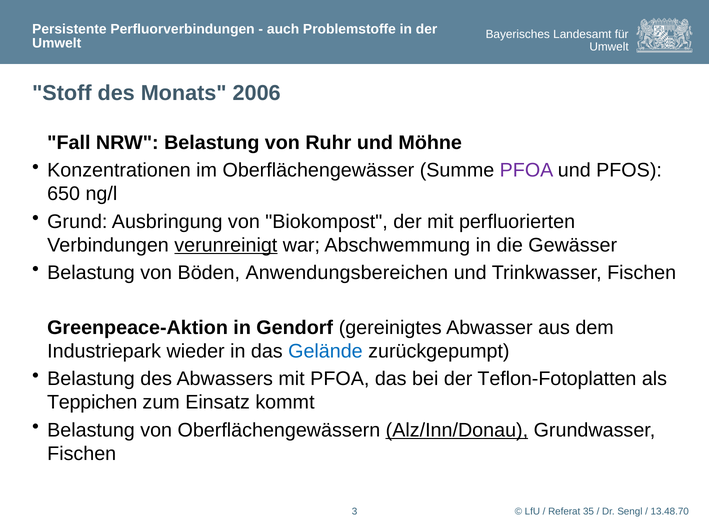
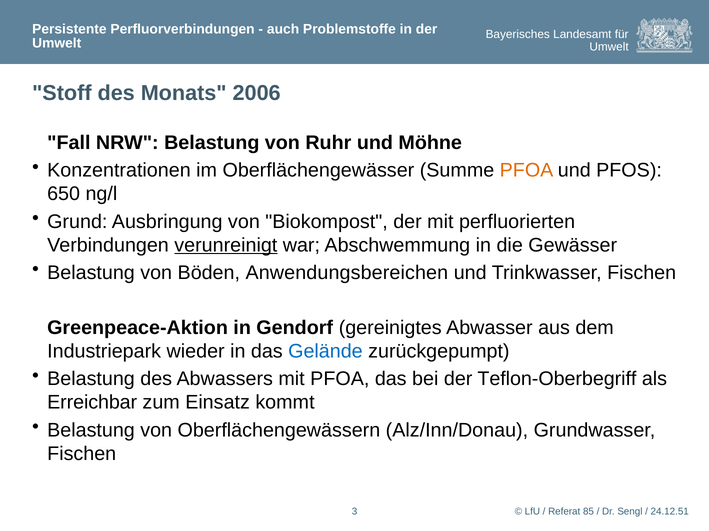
PFOA colour: purple -> orange (527, 171)
Teflon-Fotoplatten: Teflon-Fotoplatten -> Teflon-Oberbegriff (557, 379)
Teppichen: Teppichen -> Erreichbar (92, 403)
Alz/Inn/Donau underline: present -> none (457, 431)
35: 35 -> 85 (588, 512)
13.48.70: 13.48.70 -> 24.12.51 (670, 512)
